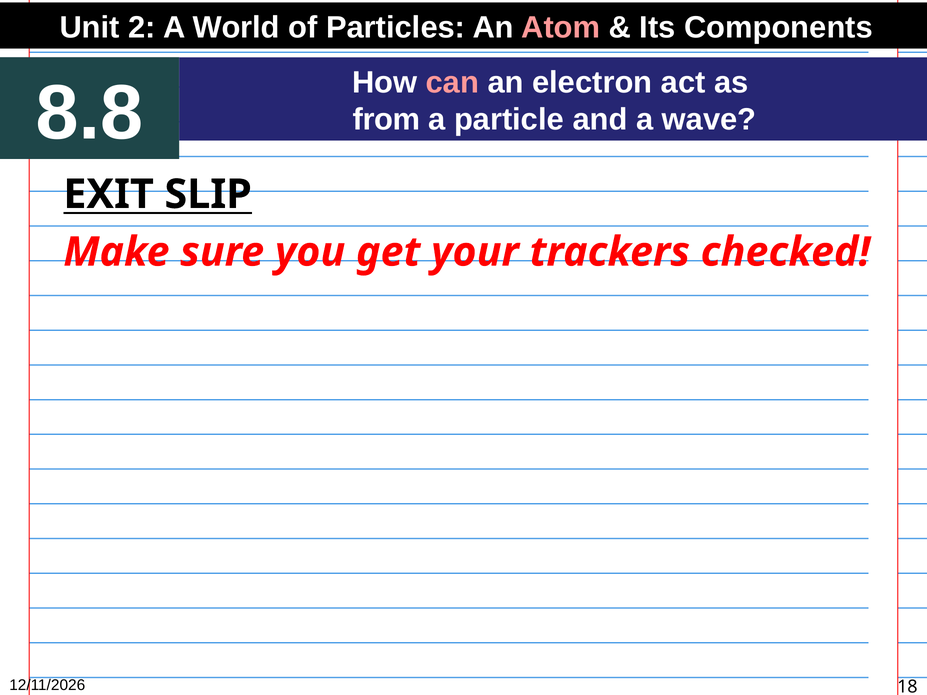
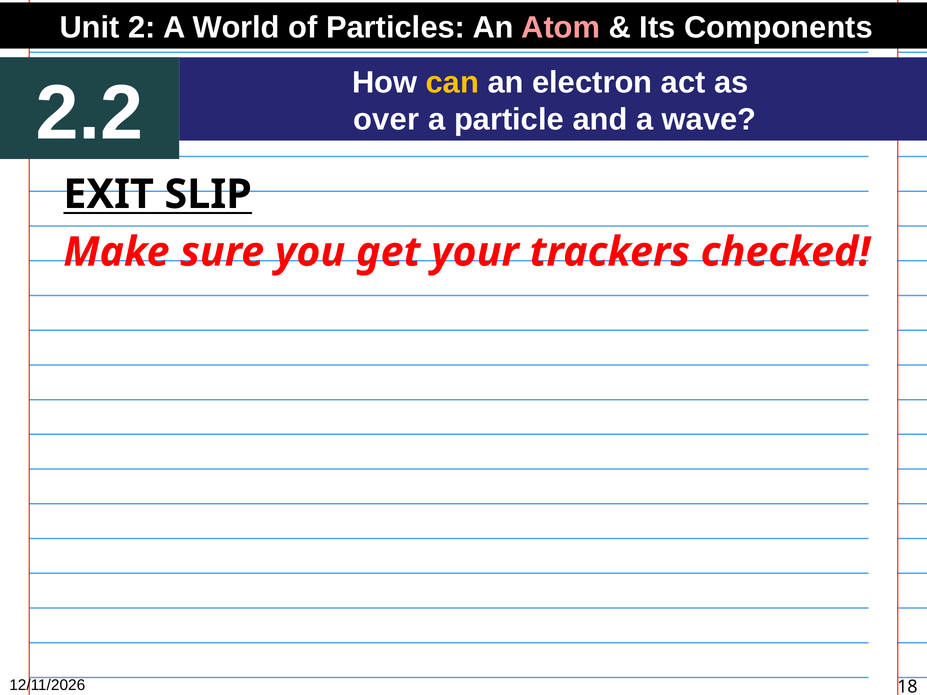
8.8: 8.8 -> 2.2 (90, 113)
can colour: pink -> yellow (452, 83)
from: from -> over (386, 120)
